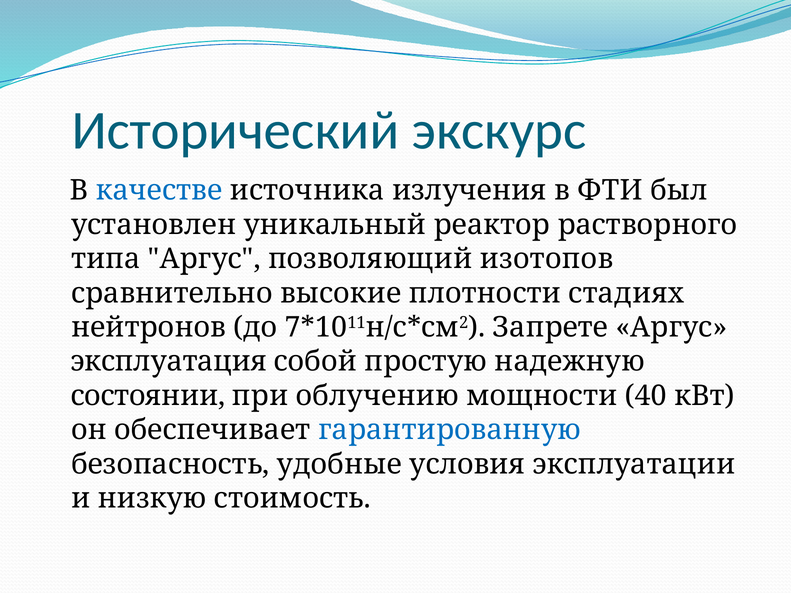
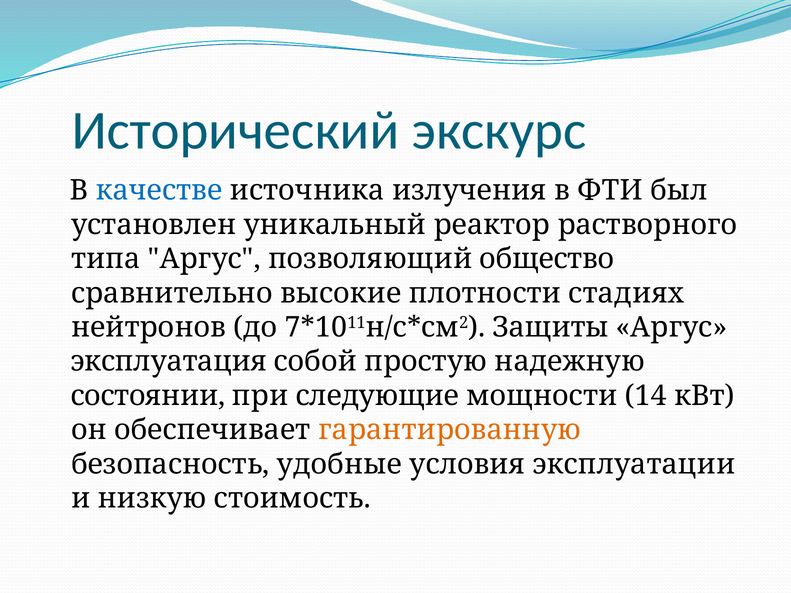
изотопов: изотопов -> общество (547, 259)
Запрете: Запрете -> Защиты (550, 327)
облучению: облучению -> следующие (377, 396)
40: 40 -> 14 (646, 396)
гарантированную colour: blue -> orange (450, 430)
